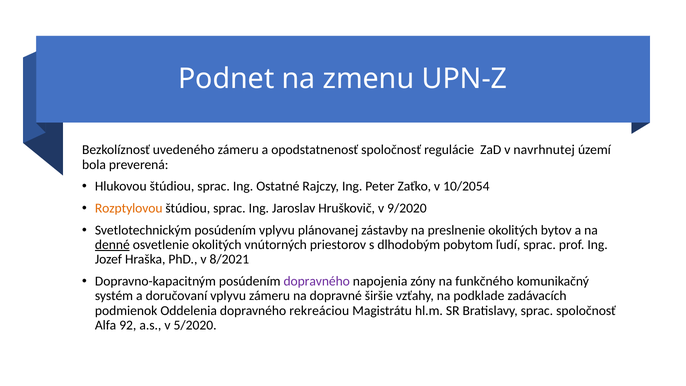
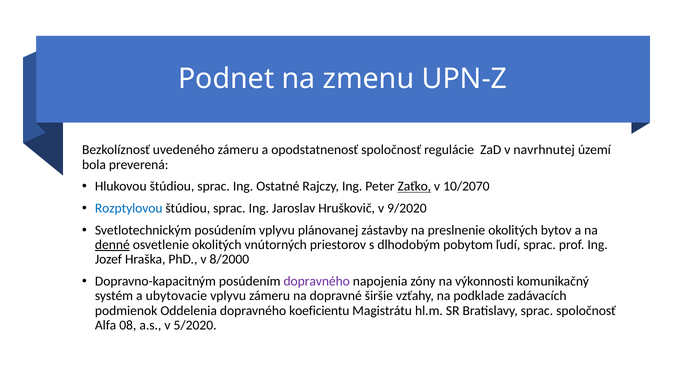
Zaťko underline: none -> present (414, 186)
10/2054: 10/2054 -> 10/2070 (466, 186)
Rozptylovou colour: orange -> blue (129, 208)
8/2021: 8/2021 -> 8/2000 (229, 259)
funkčného: funkčného -> výkonnosti (485, 281)
doručovaní: doručovaní -> ubytovacie (176, 296)
rekreáciou: rekreáciou -> koeficientu (319, 311)
92: 92 -> 08 (128, 325)
